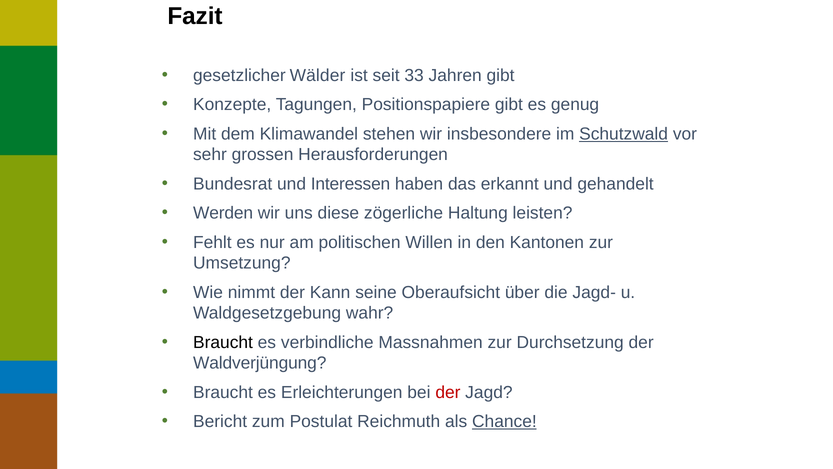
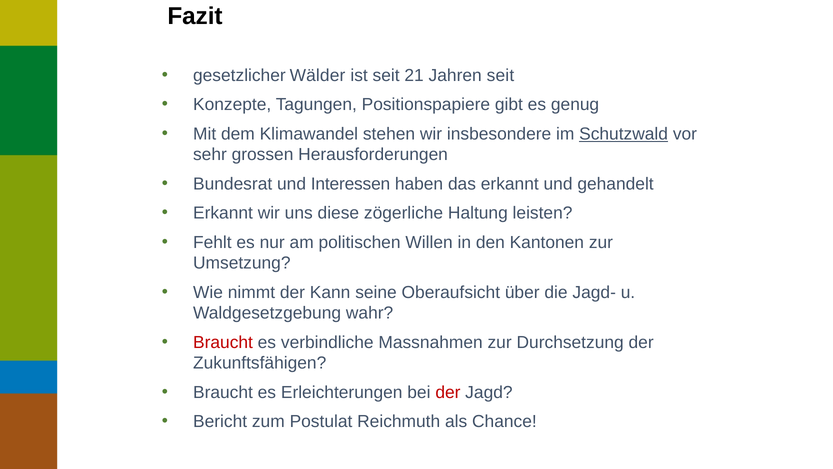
33: 33 -> 21 (414, 75)
Jahren gibt: gibt -> seit (500, 75)
Werden: Werden -> Erkannt (223, 213)
Braucht colour: black -> red (223, 342)
Waldverjüngung: Waldverjüngung -> Zukunftsfähigen (260, 363)
Chance underline: present -> none (504, 421)
